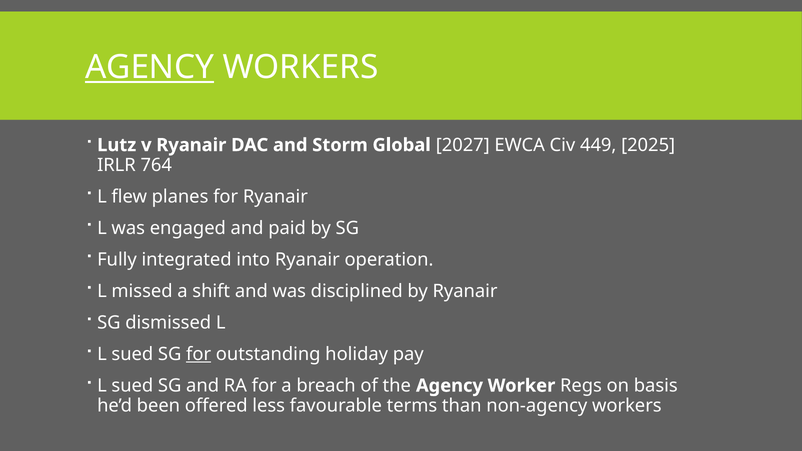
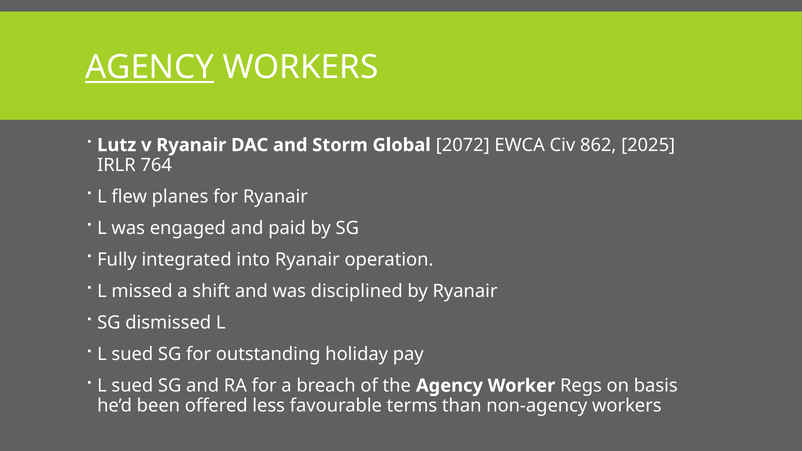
2027: 2027 -> 2072 (463, 145)
449: 449 -> 862 (598, 145)
for underline: present -> none (199, 354)
